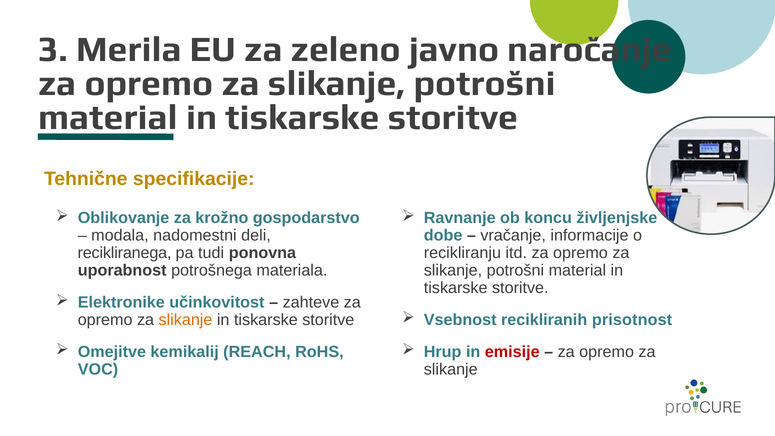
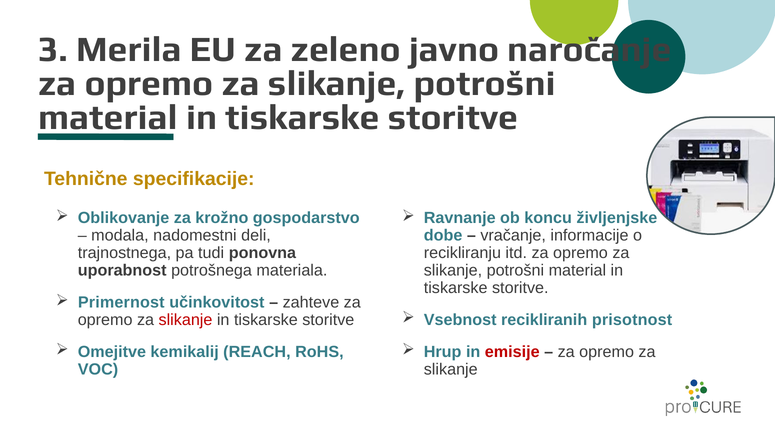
recikliranega: recikliranega -> trajnostnega (124, 253)
Elektronike: Elektronike -> Primernost (121, 302)
slikanje colour: orange -> red (186, 320)
